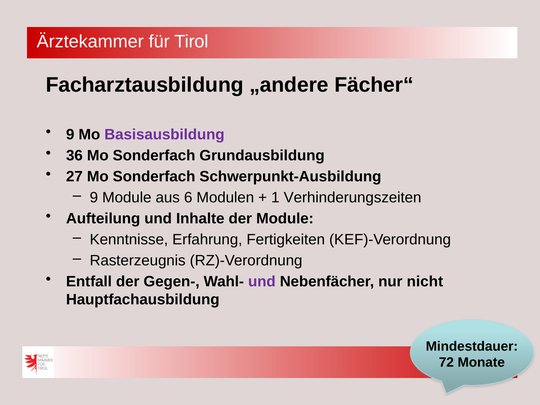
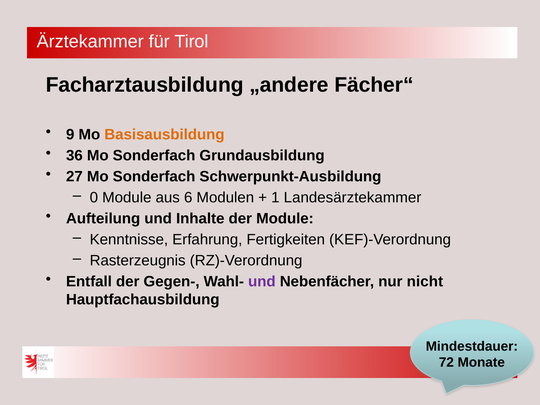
Basisausbildung colour: purple -> orange (164, 134)
9: 9 -> 0 (94, 197)
Verhinderungszeiten: Verhinderungszeiten -> Landesärztekammer (353, 197)
